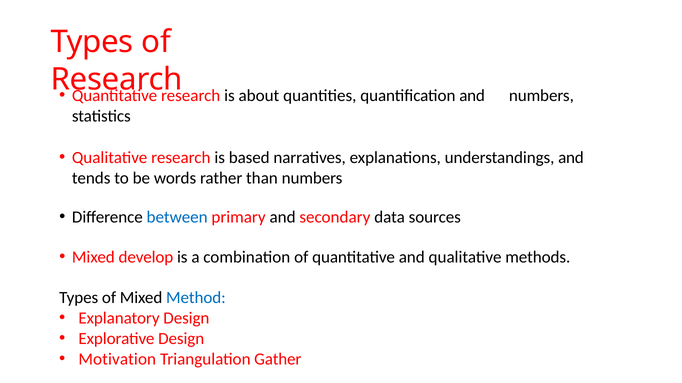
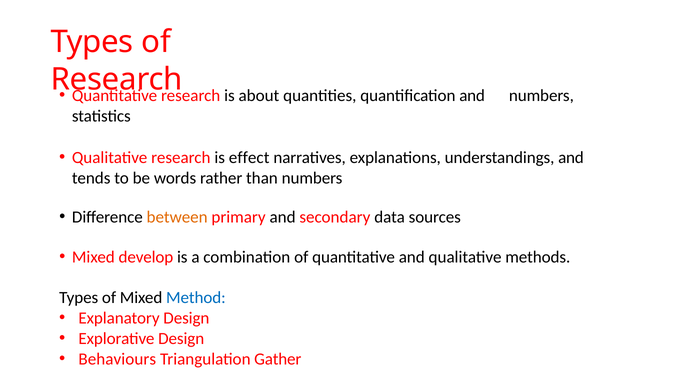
based: based -> effect (249, 158)
between colour: blue -> orange (177, 218)
Motivation: Motivation -> Behaviours (117, 360)
